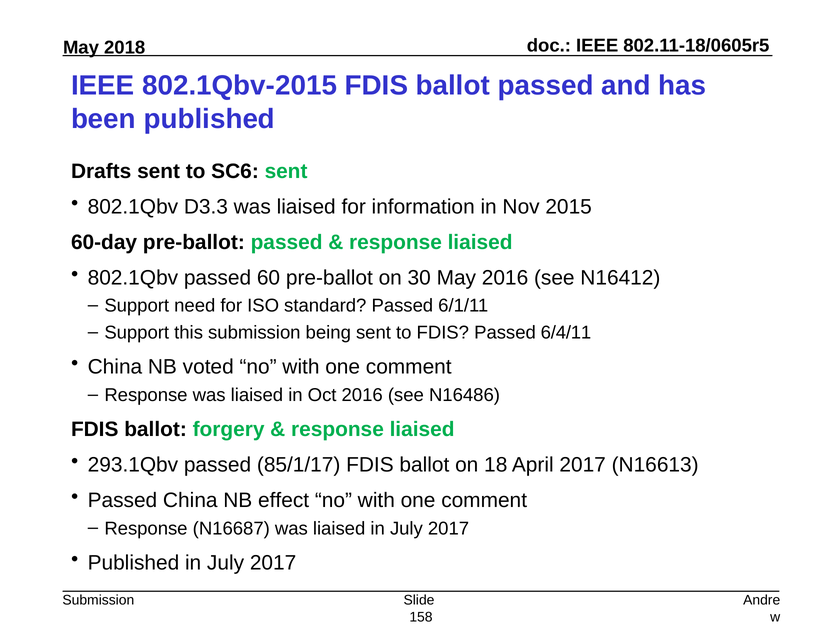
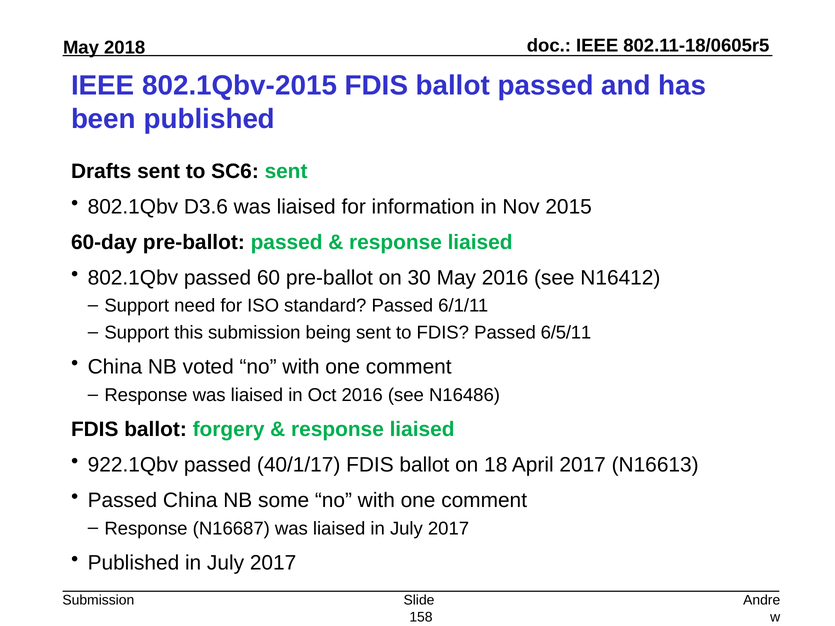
D3.3: D3.3 -> D3.6 (206, 207)
6/4/11: 6/4/11 -> 6/5/11 (566, 333)
293.1Qbv: 293.1Qbv -> 922.1Qbv (133, 465)
85/1/17: 85/1/17 -> 40/1/17 (299, 465)
effect: effect -> some (284, 500)
